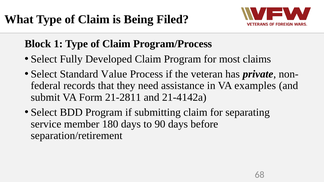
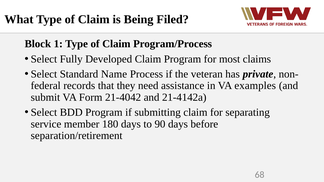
Value: Value -> Name (114, 74)
21-2811: 21-2811 -> 21-4042 (123, 97)
